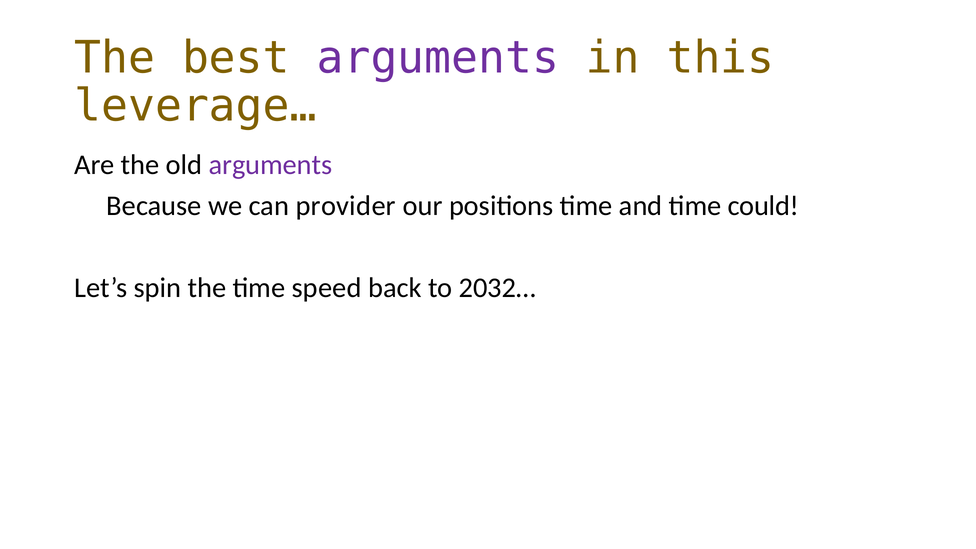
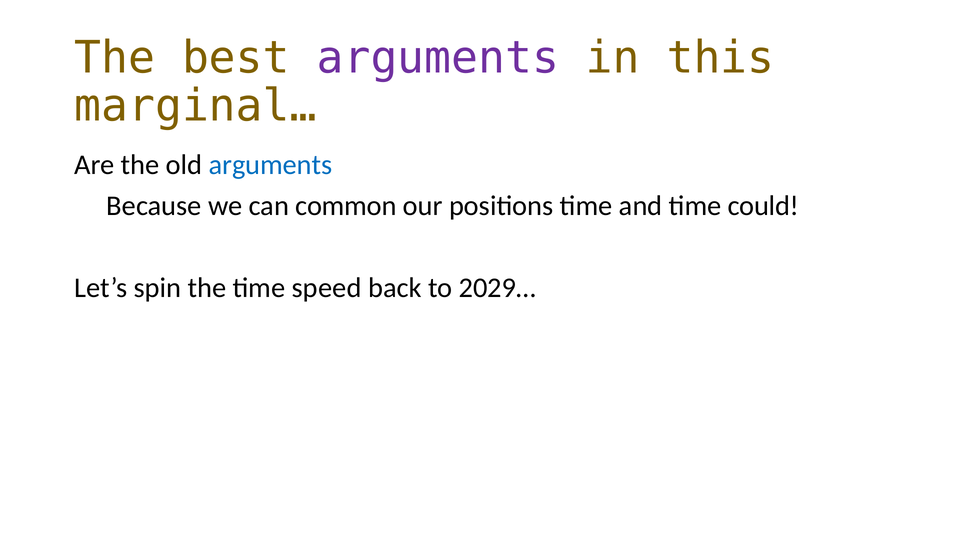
leverage…: leverage… -> marginal… (196, 106)
arguments colour: purple -> blue (271, 165)
provider: provider -> common (346, 206)
2032…: 2032… -> 2029… (497, 288)
